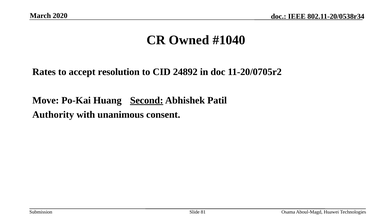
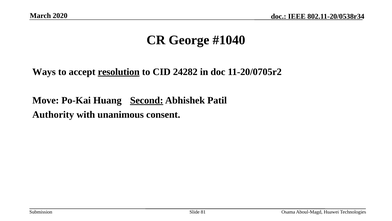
Owned: Owned -> George (189, 40)
Rates: Rates -> Ways (44, 72)
resolution underline: none -> present (119, 72)
24892: 24892 -> 24282 (185, 72)
